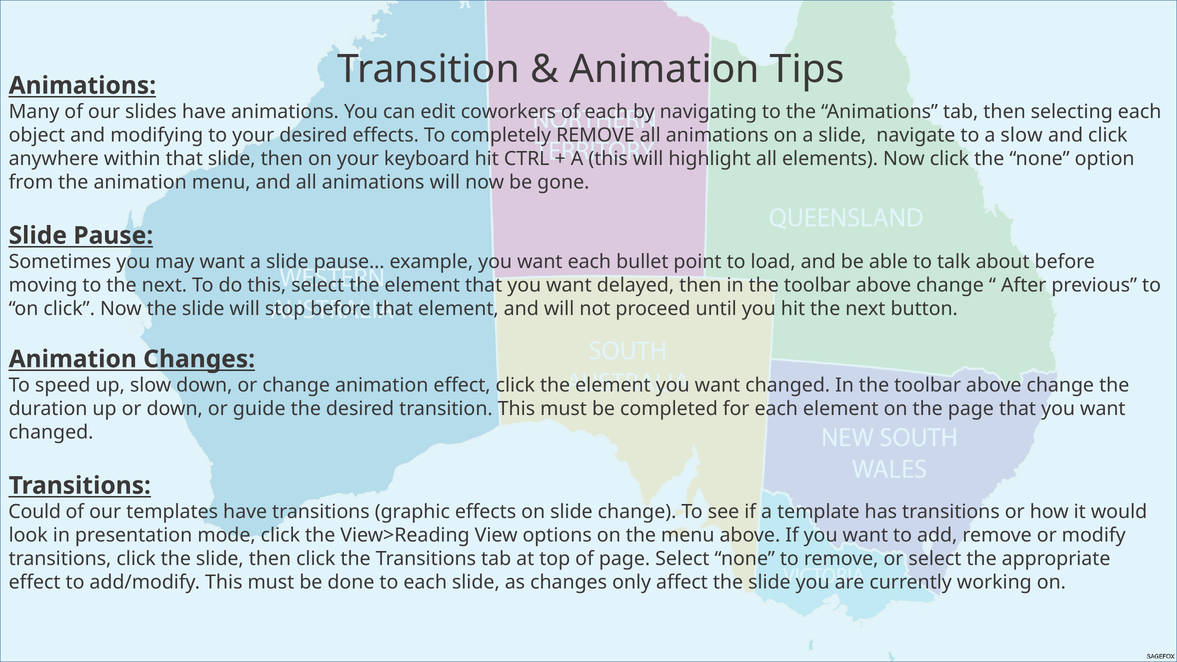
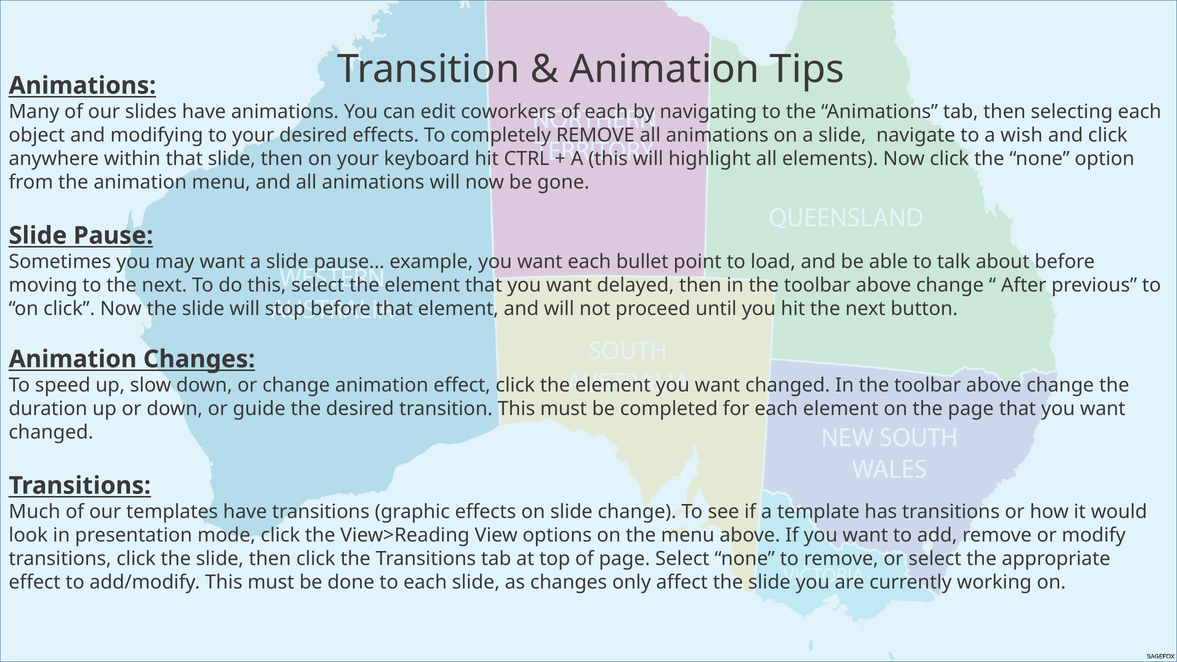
a slow: slow -> wish (1022, 135)
Could: Could -> Much (35, 512)
